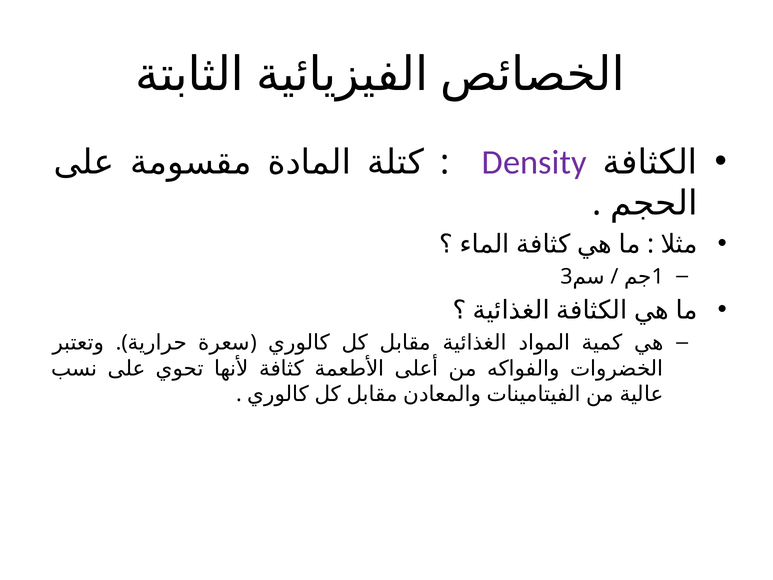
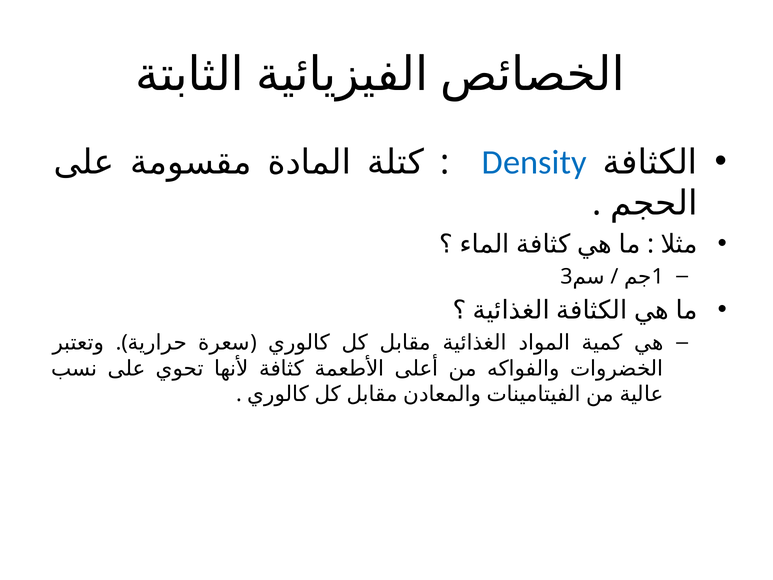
Density colour: purple -> blue (534, 162)
